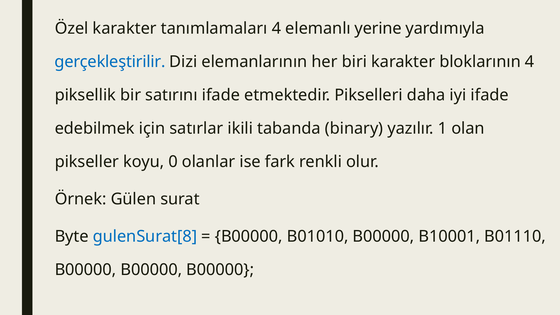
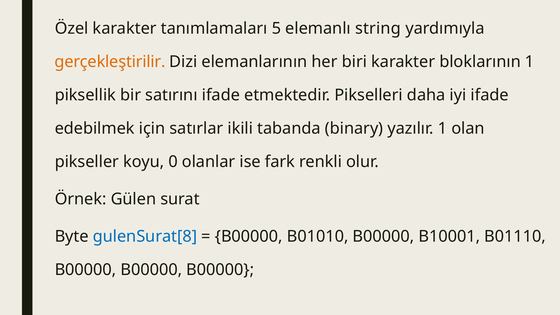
tanımlamaları 4: 4 -> 5 (276, 29)
yerine: yerine -> string (378, 29)
gerçekleştirilir colour: blue -> orange (110, 62)
bloklarının 4: 4 -> 1 (530, 62)
